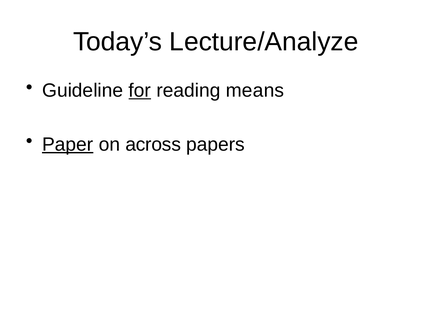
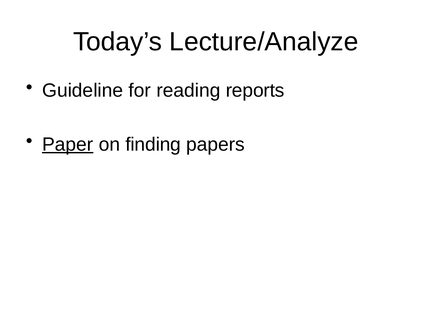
for underline: present -> none (140, 91)
means: means -> reports (255, 91)
across: across -> finding (153, 144)
